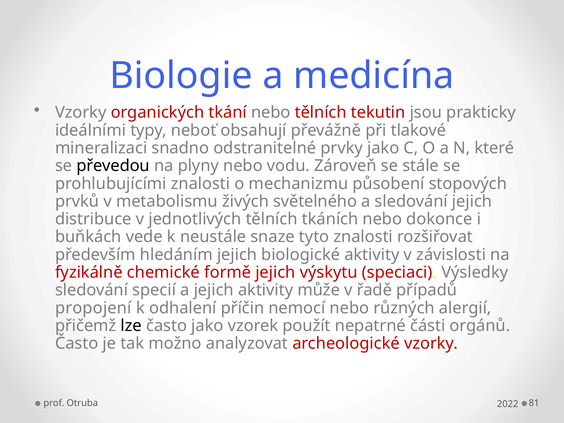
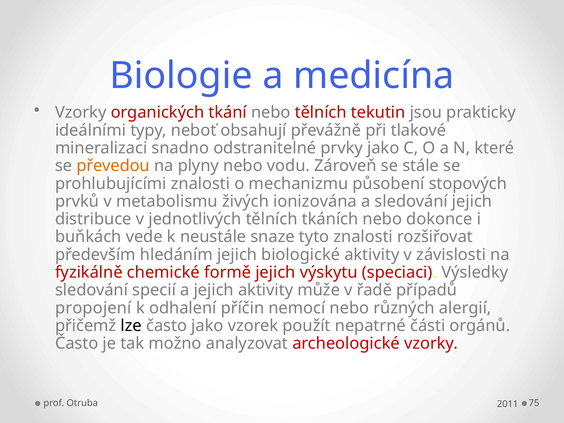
převedou colour: black -> orange (113, 166)
světelného: světelného -> ionizována (315, 201)
81: 81 -> 75 (534, 403)
2022: 2022 -> 2011 (508, 404)
